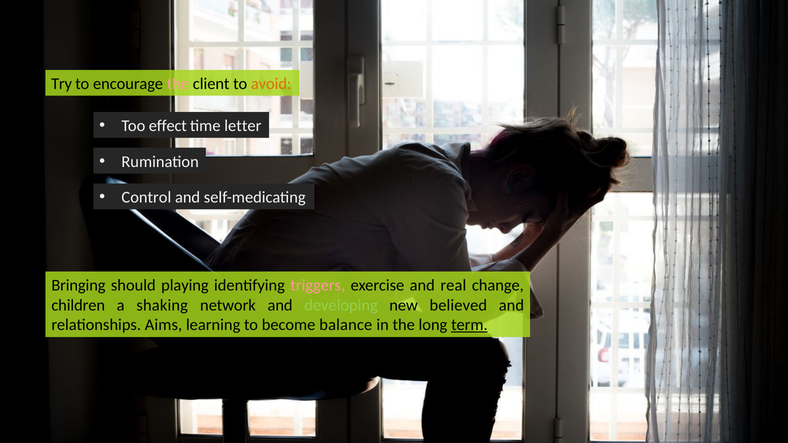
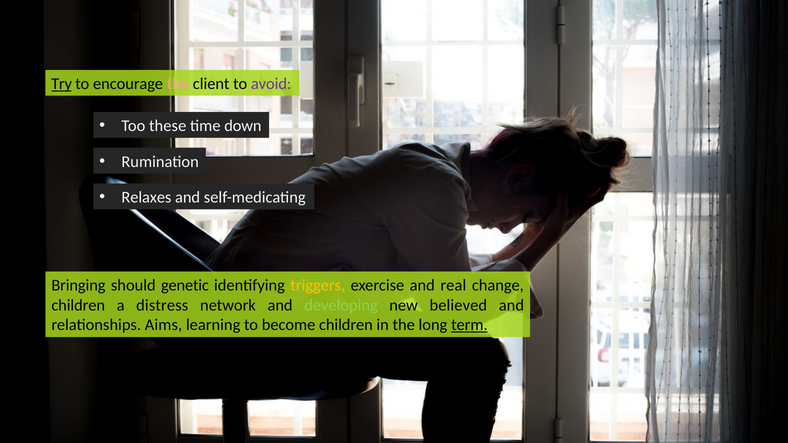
Try underline: none -> present (62, 84)
avoid colour: orange -> purple (271, 84)
effect: effect -> these (168, 126)
letter: letter -> down (243, 126)
Control: Control -> Relaxes (146, 198)
playing: playing -> genetic (185, 286)
triggers colour: pink -> yellow (318, 286)
shaking: shaking -> distress (162, 305)
become balance: balance -> children (346, 325)
